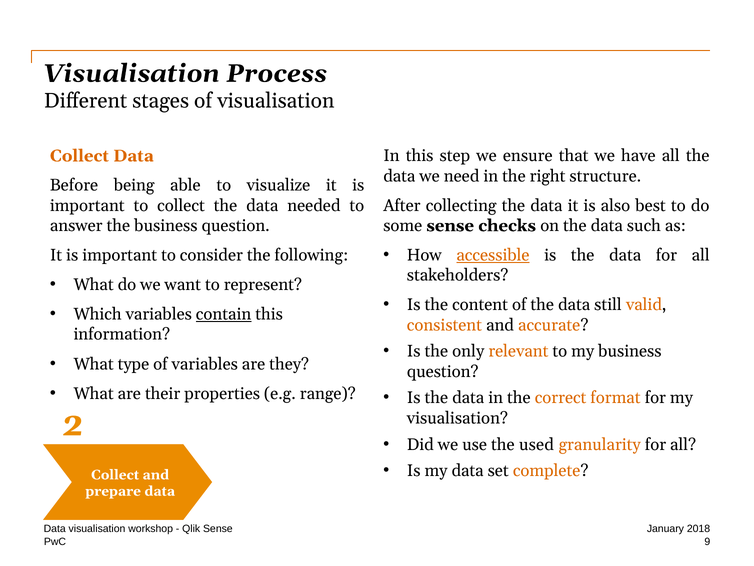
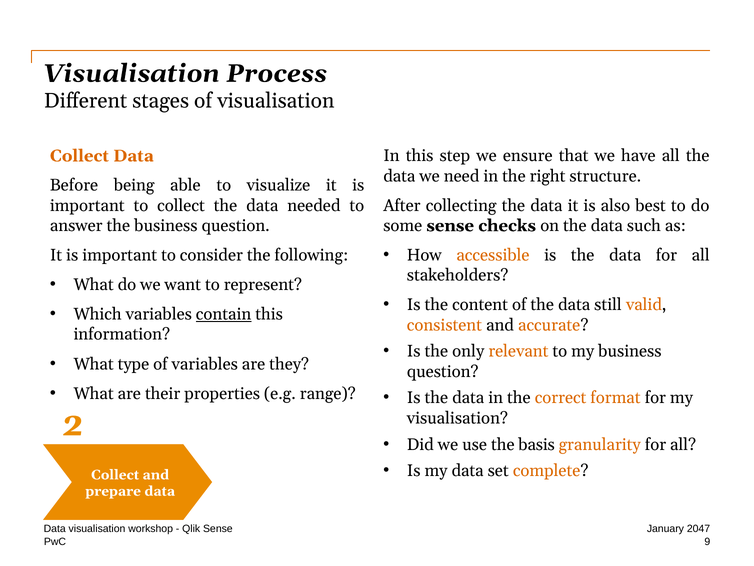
accessible underline: present -> none (493, 255)
used: used -> basis (537, 444)
2018: 2018 -> 2047 (698, 529)
